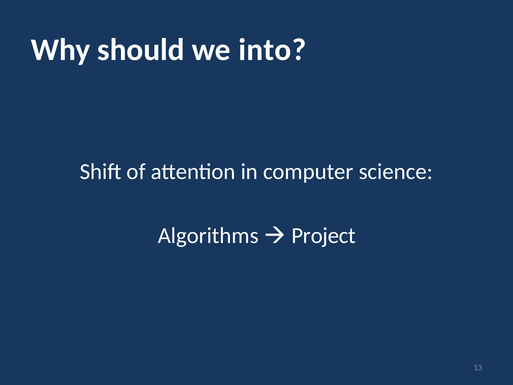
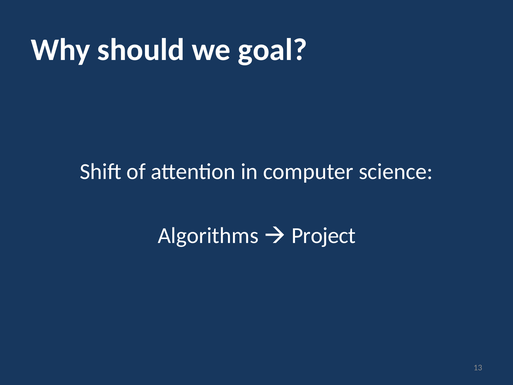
into: into -> goal (273, 50)
